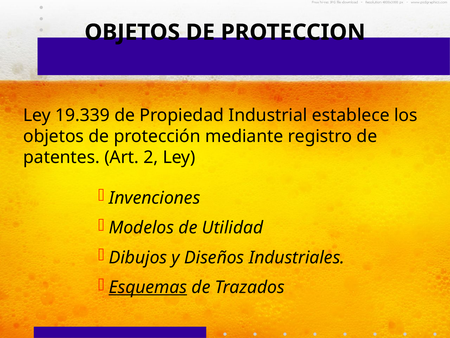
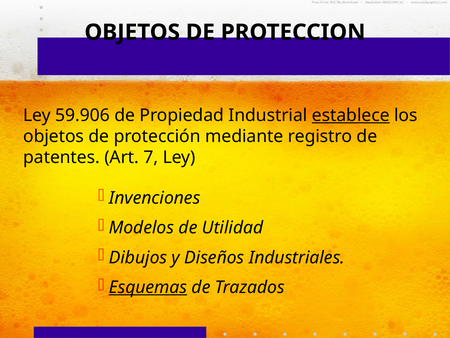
19.339: 19.339 -> 59.906 (83, 115)
establece underline: none -> present (351, 115)
2: 2 -> 7 (151, 157)
